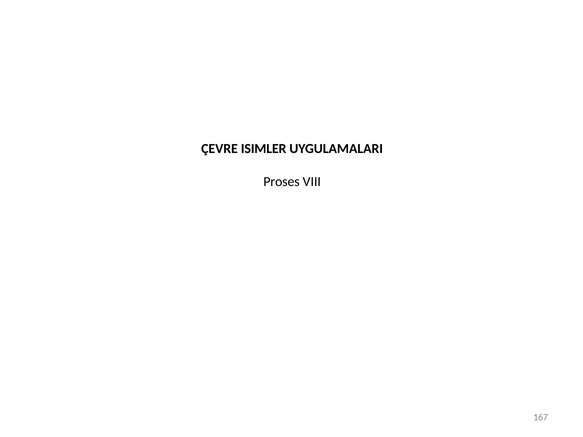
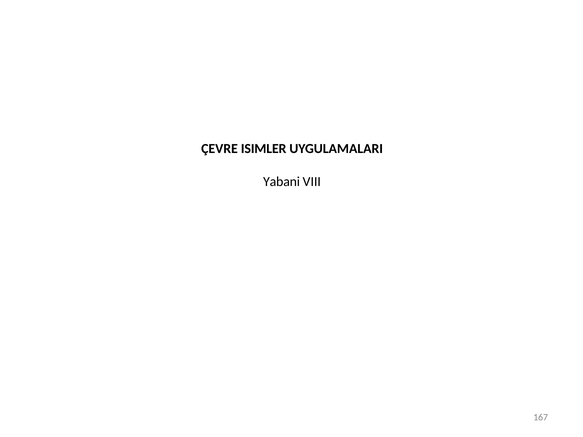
Proses: Proses -> Yabani (282, 182)
